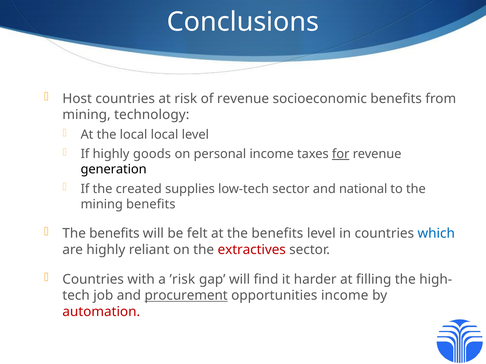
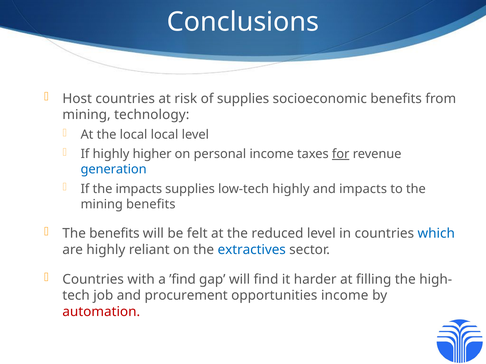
of revenue: revenue -> supplies (243, 99)
goods: goods -> higher (152, 154)
generation colour: black -> blue (114, 170)
the created: created -> impacts (139, 189)
low-tech sector: sector -> highly (291, 189)
and national: national -> impacts (363, 189)
at the benefits: benefits -> reduced (277, 234)
extractives colour: red -> blue (252, 250)
’risk: ’risk -> ’find (183, 280)
procurement underline: present -> none (186, 296)
